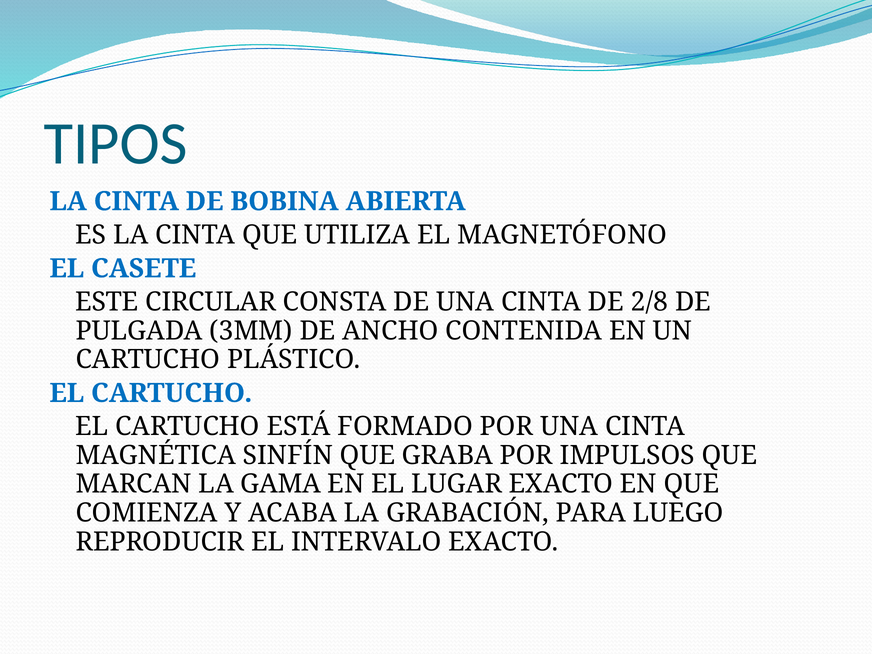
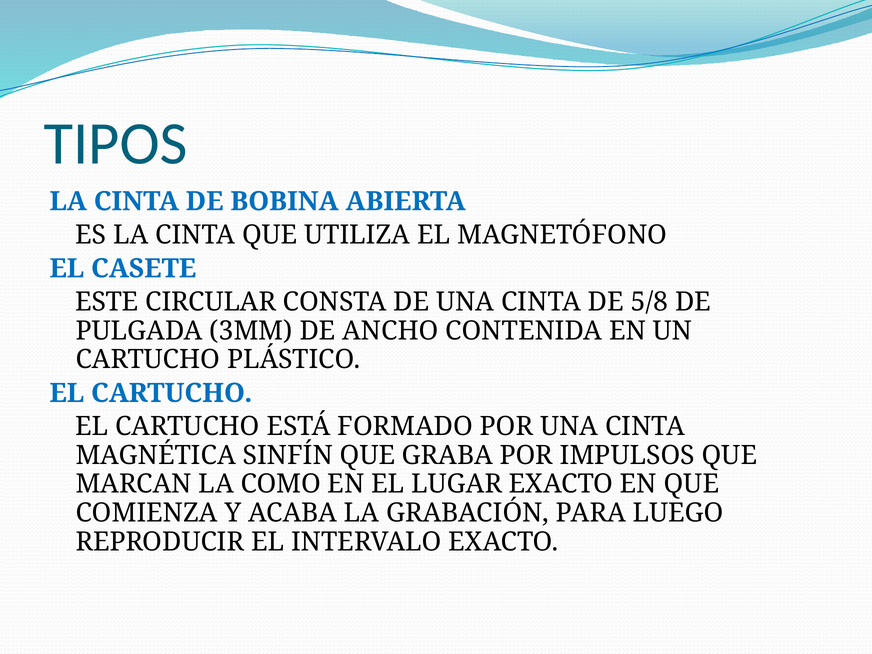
2/8: 2/8 -> 5/8 (649, 302)
GAMA: GAMA -> COMO (281, 484)
